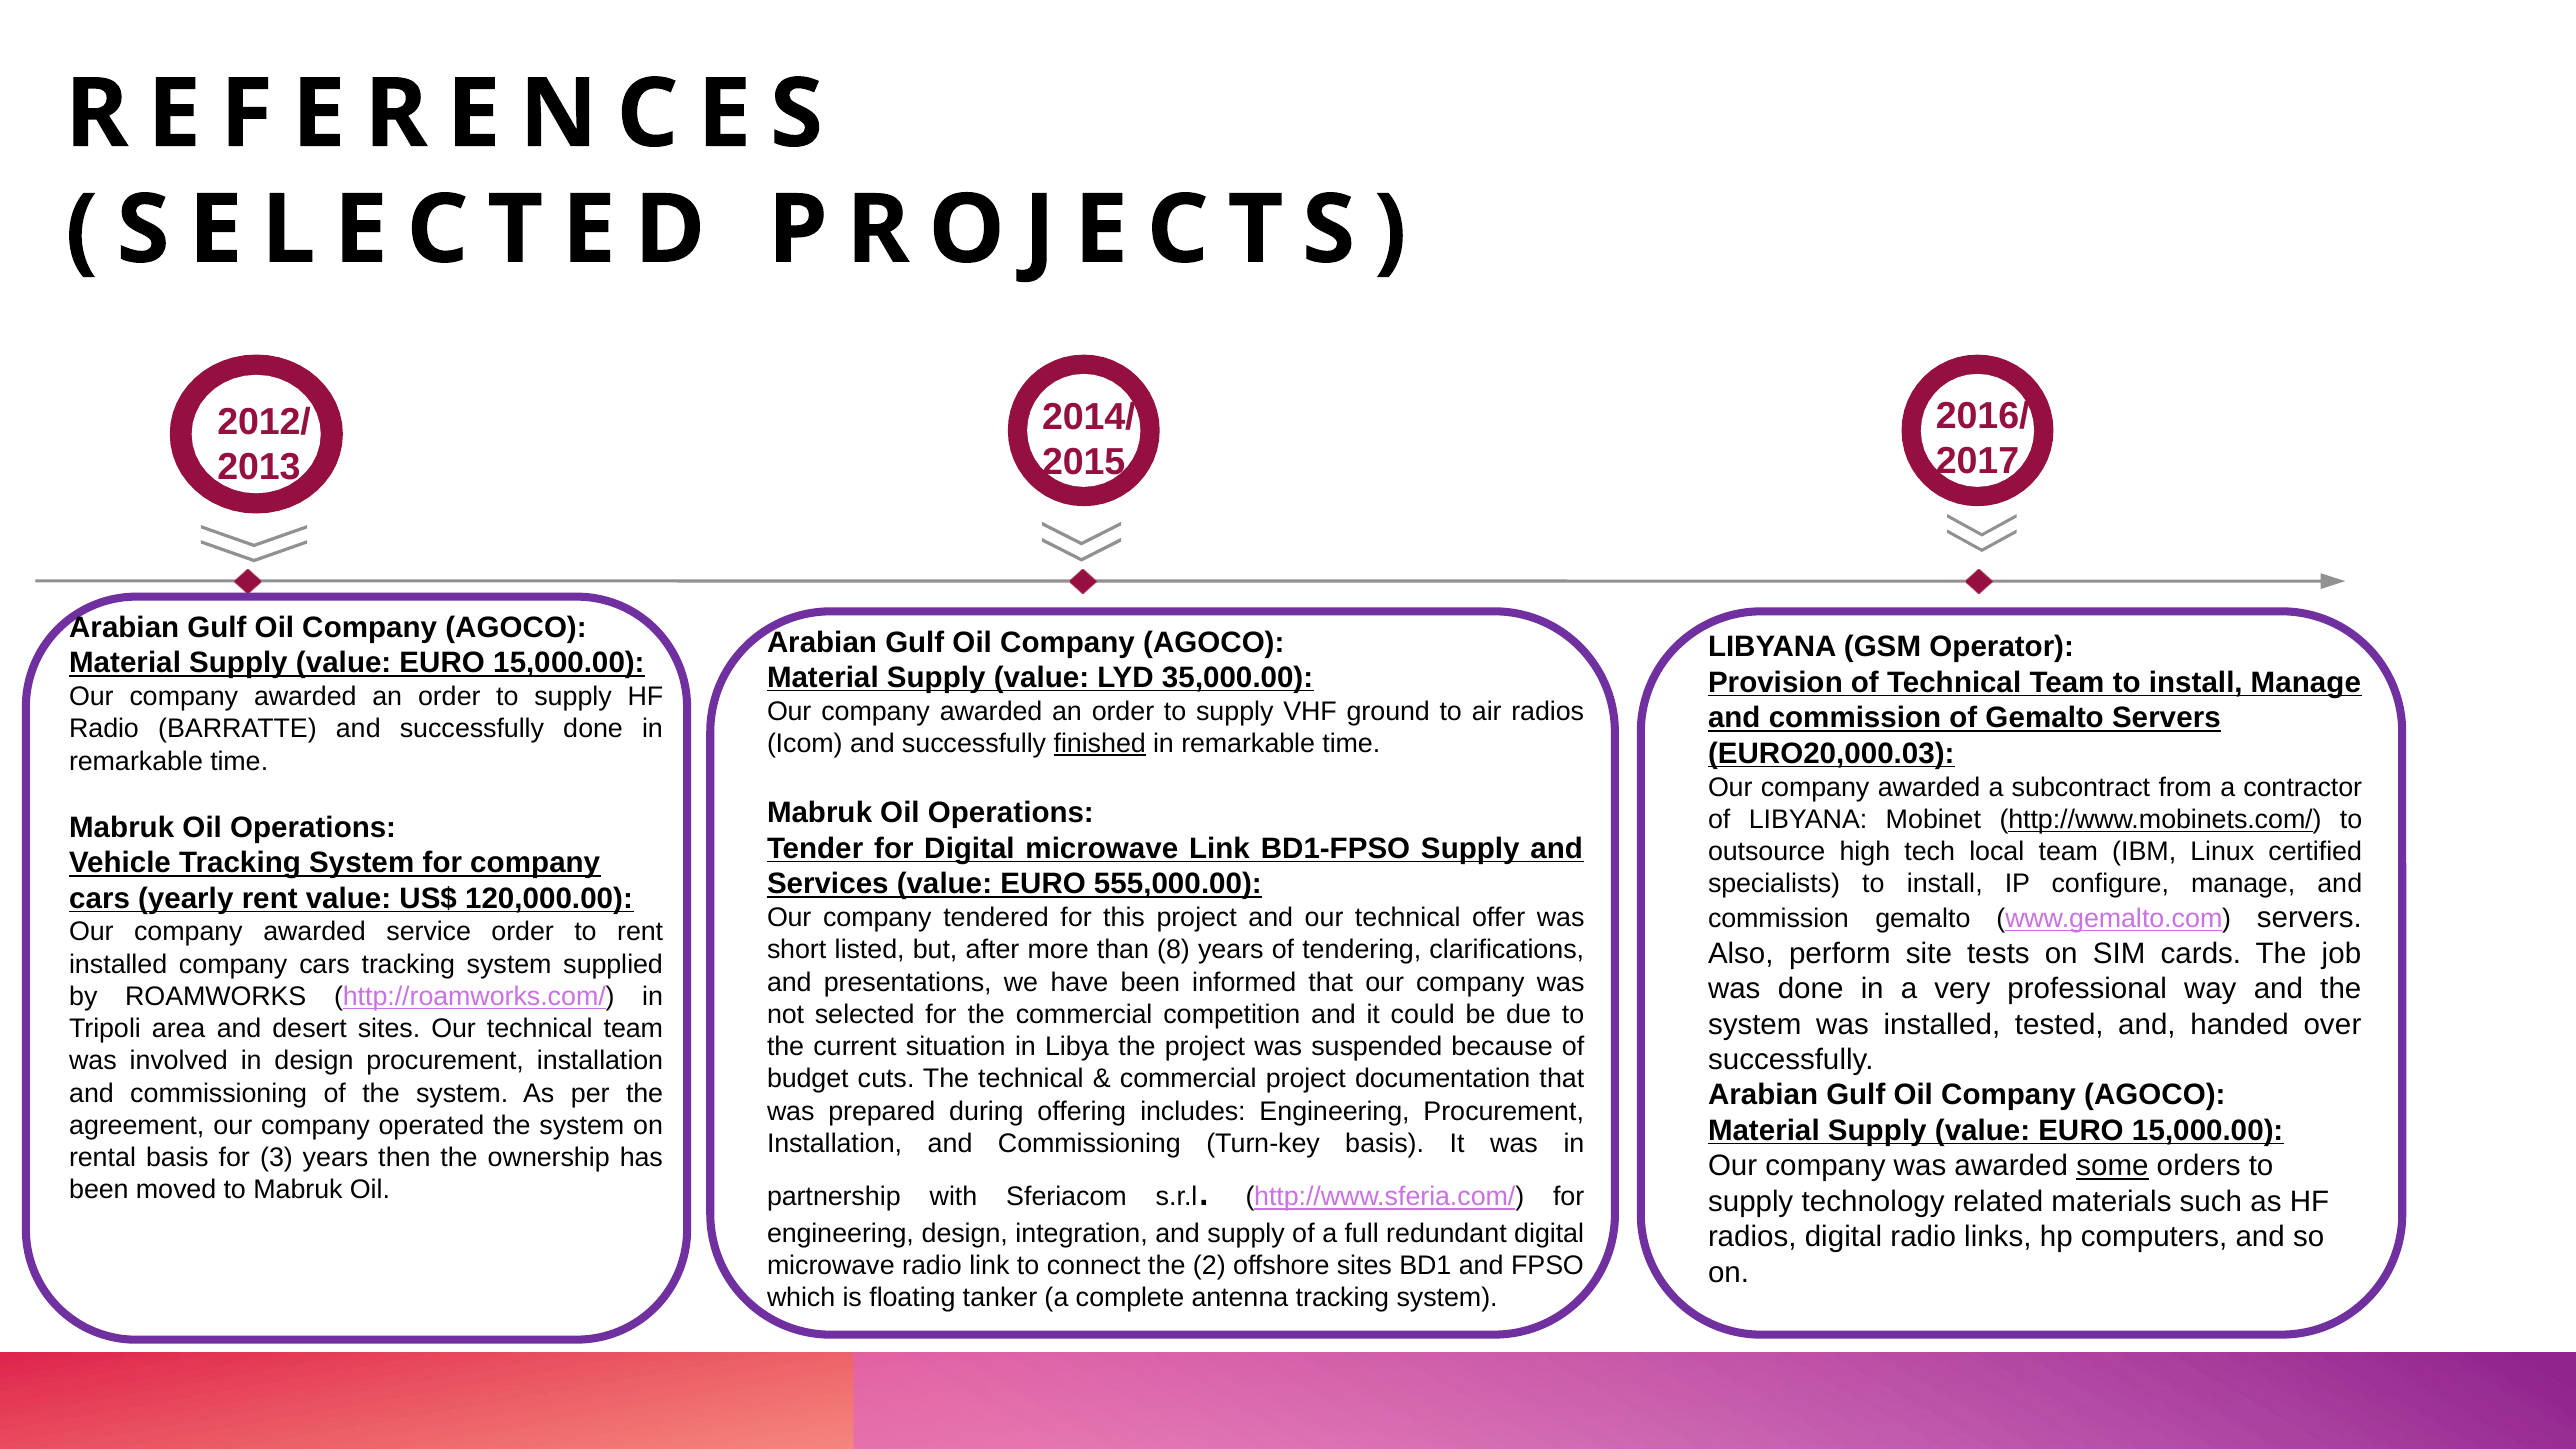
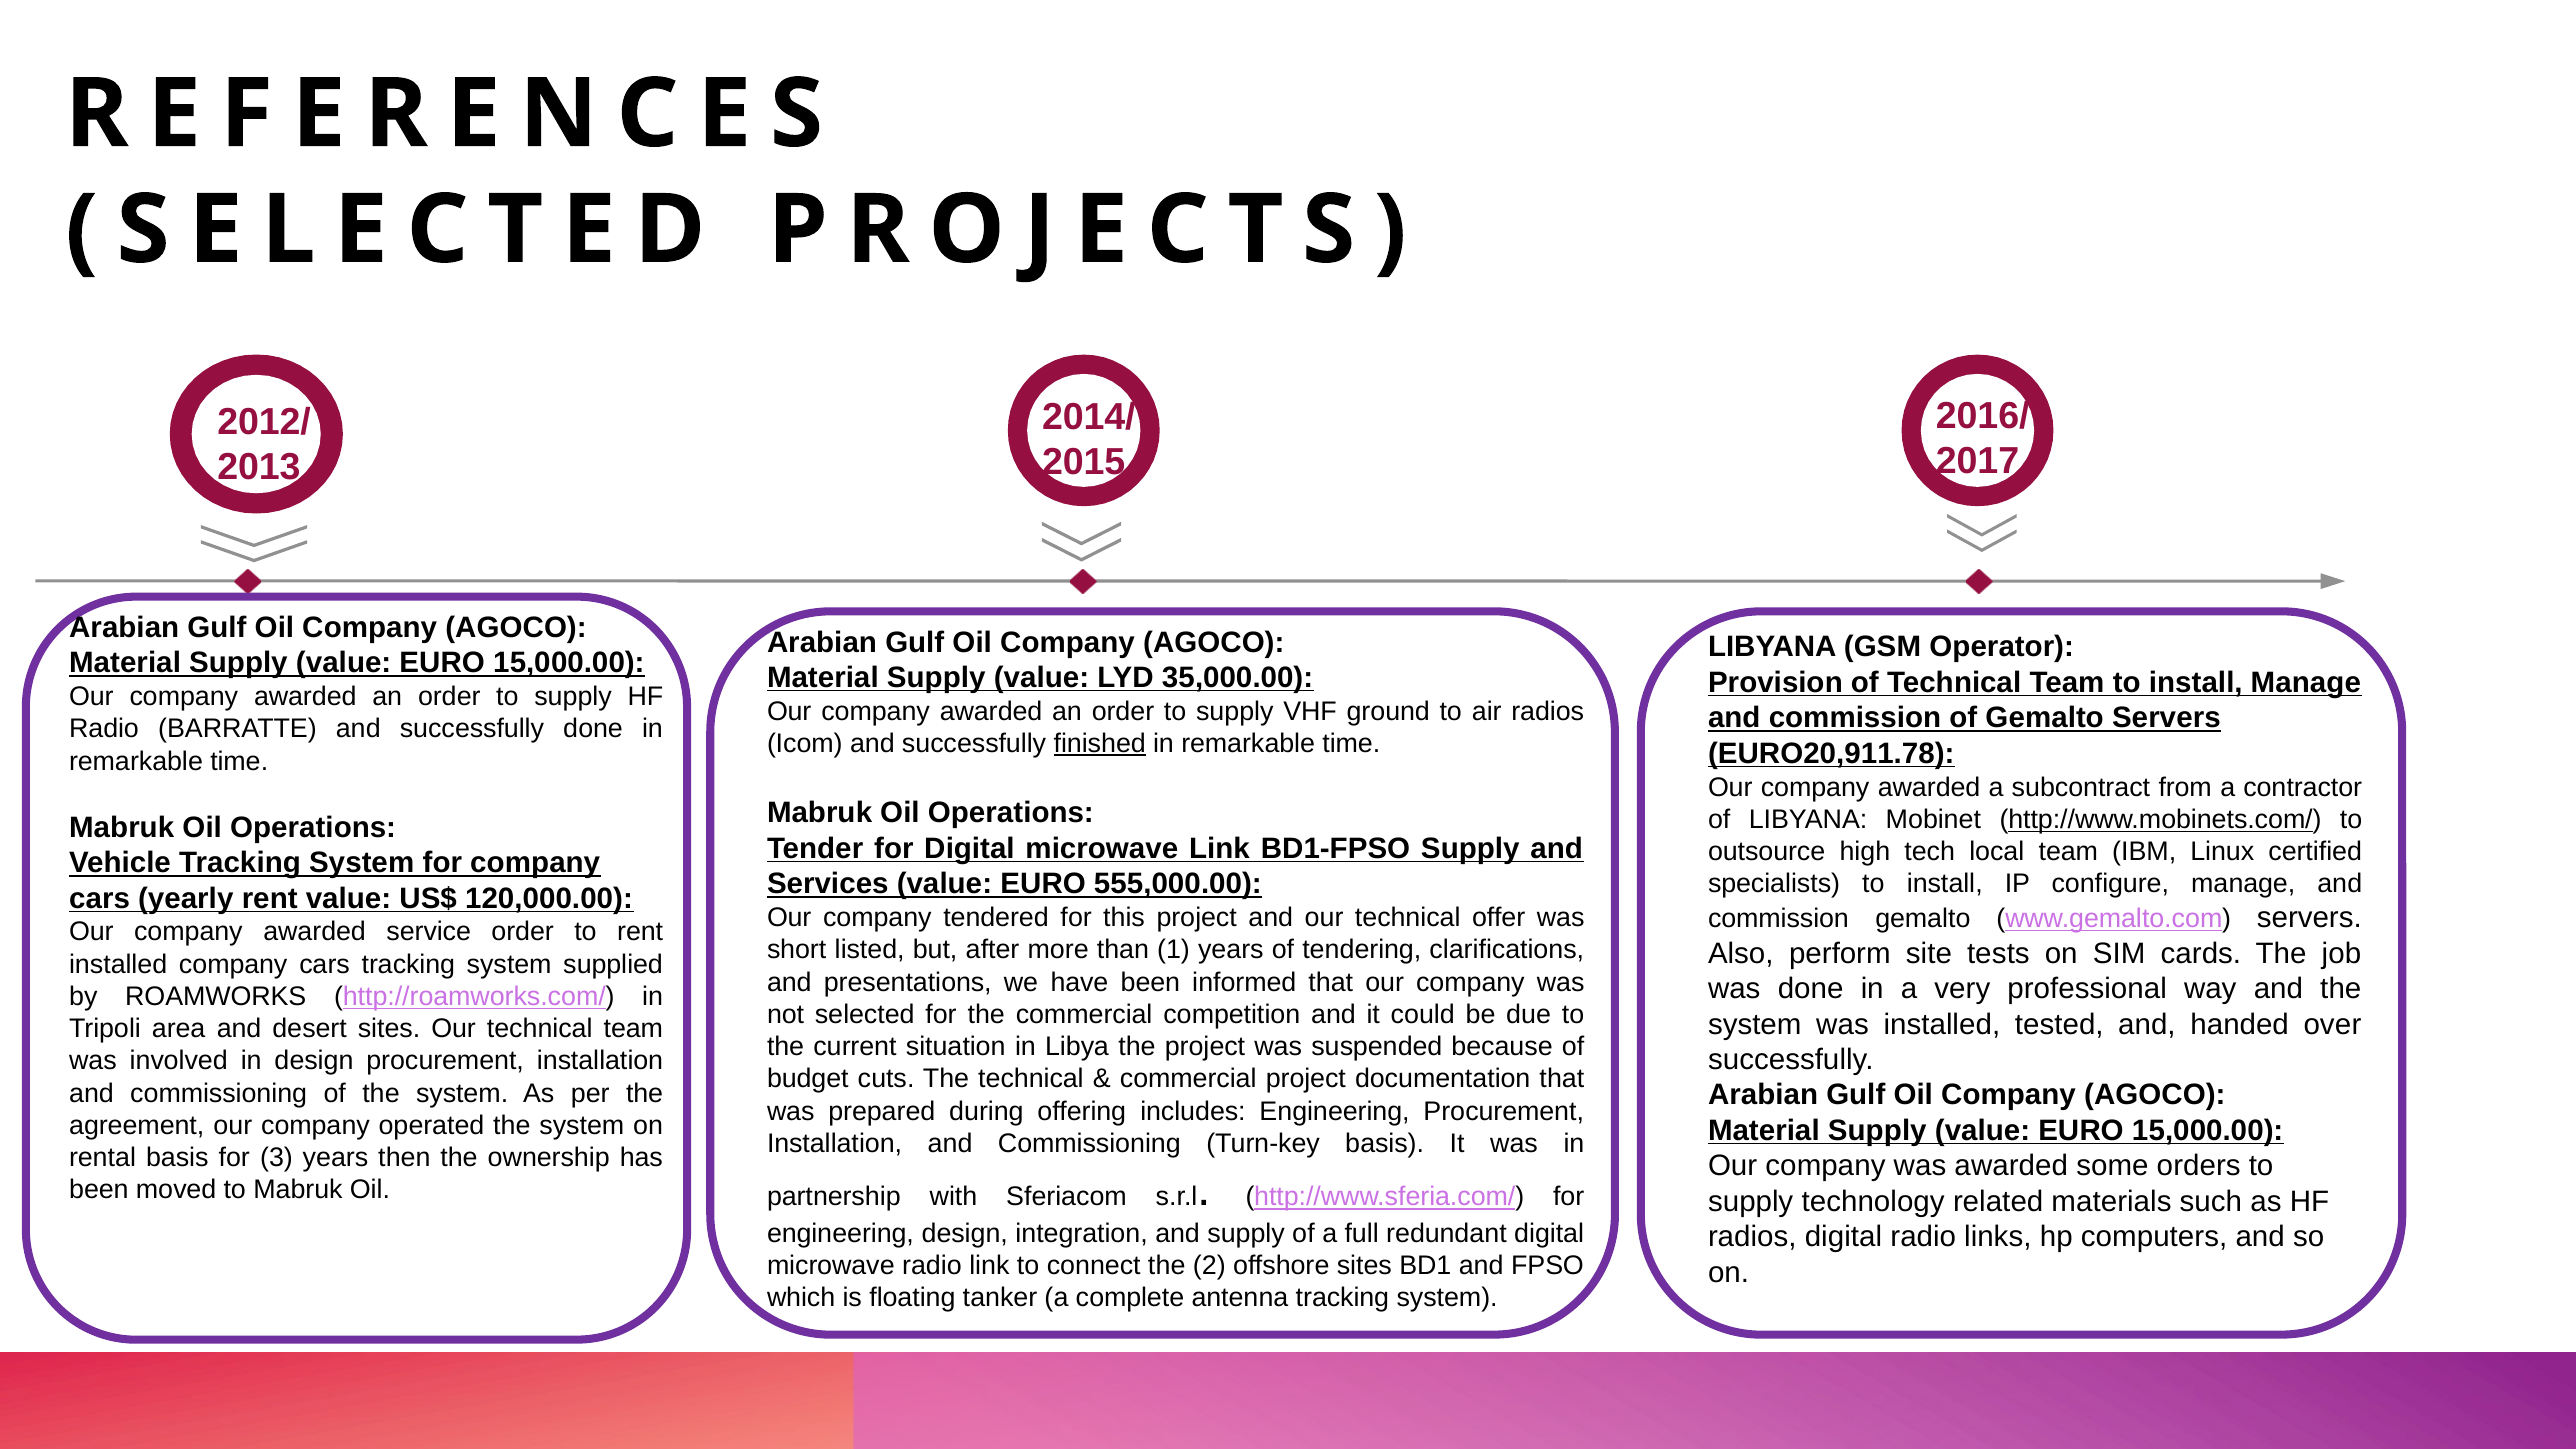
EURO20,000.03: EURO20,000.03 -> EURO20,911.78 (1831, 753)
8: 8 -> 1 (1174, 950)
some underline: present -> none (2112, 1166)
